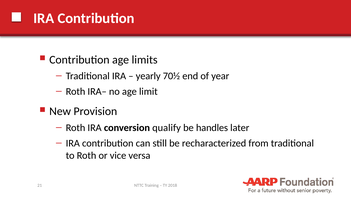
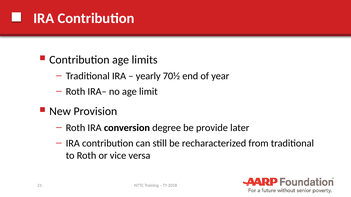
qualify: qualify -> degree (167, 128)
handles: handles -> provide (212, 128)
